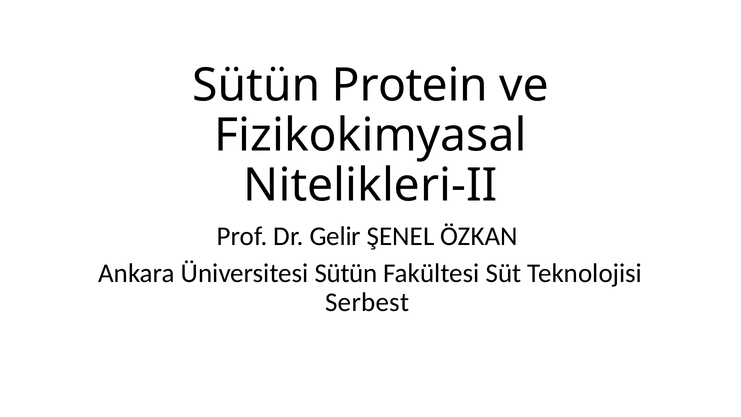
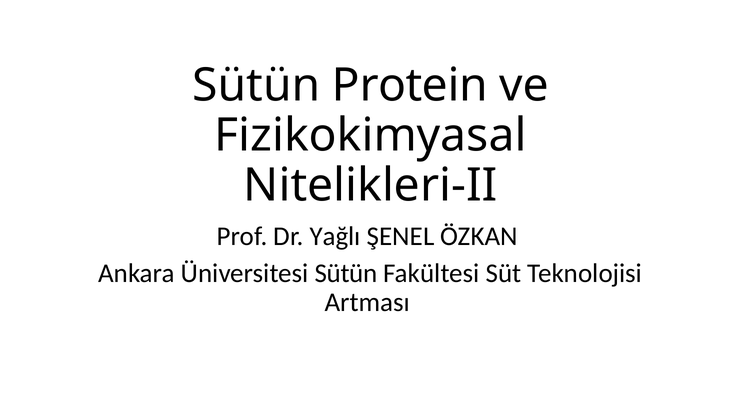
Gelir: Gelir -> Yağlı (335, 236)
Serbest: Serbest -> Artması (367, 302)
